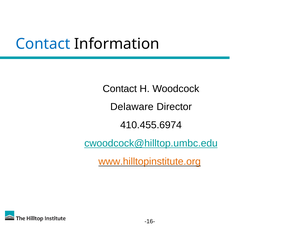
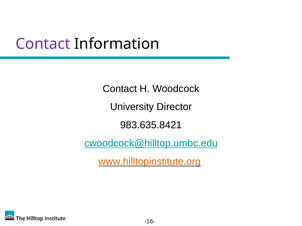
Contact colour: blue -> purple (43, 44)
Delaware: Delaware -> University (132, 107)
410.455.6974: 410.455.6974 -> 983.635.8421 (151, 125)
